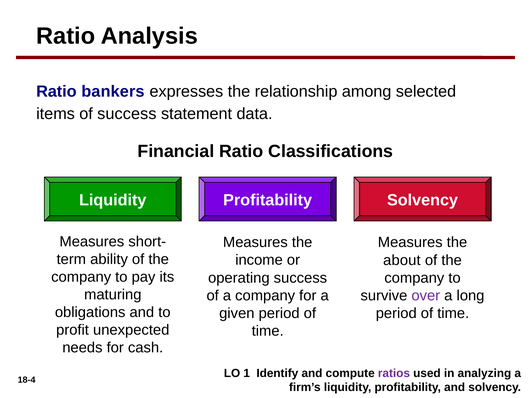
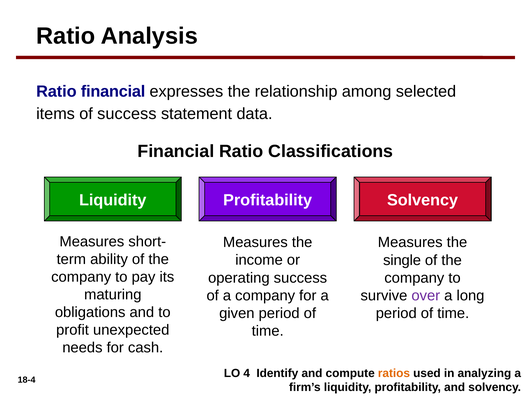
Ratio bankers: bankers -> financial (113, 92)
about: about -> single (402, 260)
1: 1 -> 4 (247, 373)
ratios colour: purple -> orange (394, 373)
